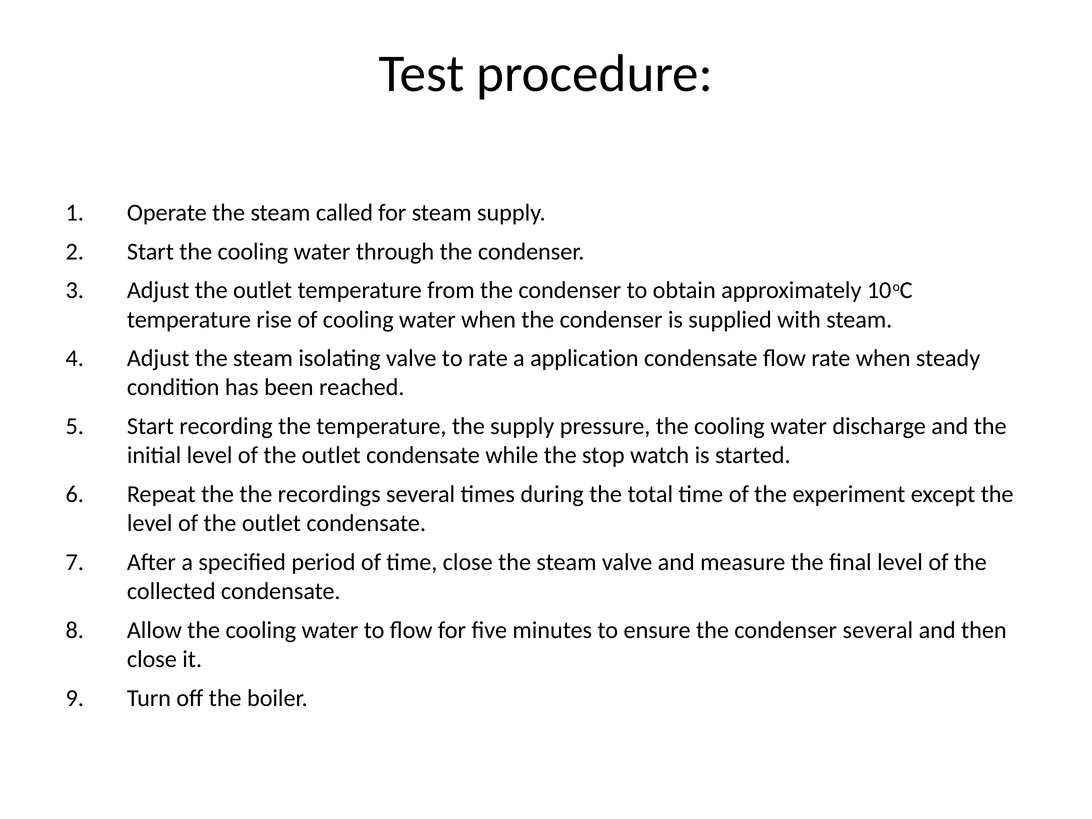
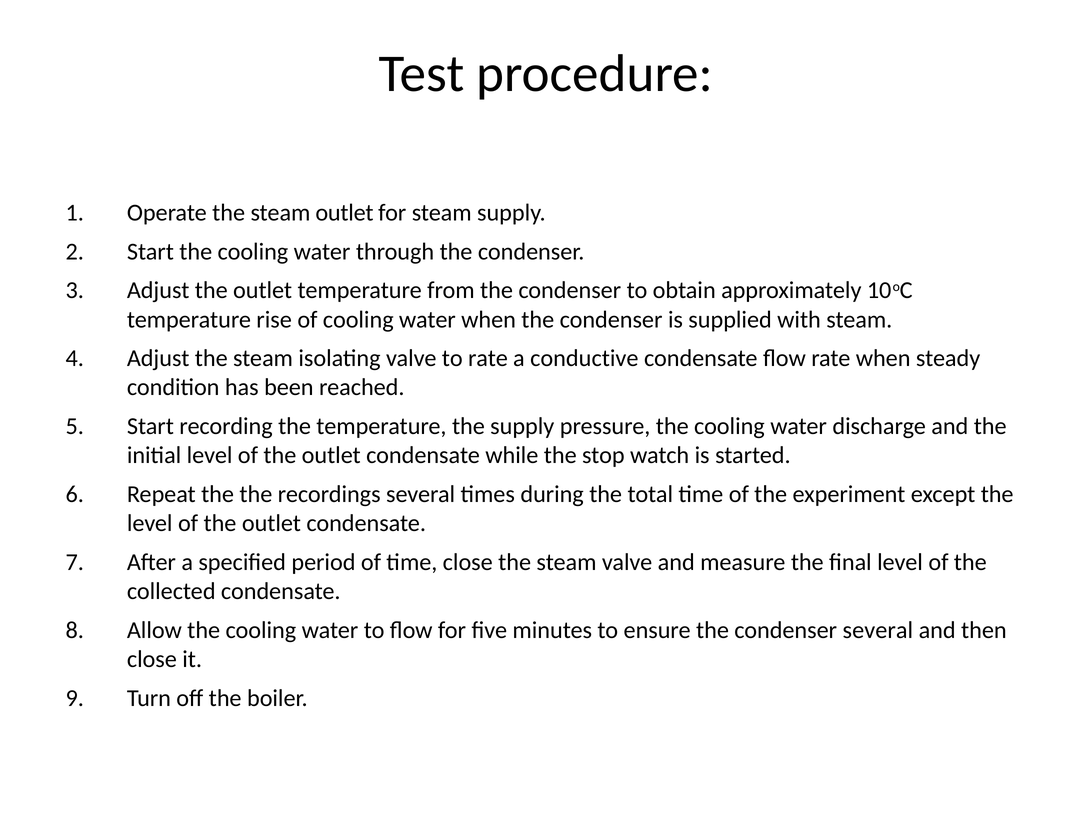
steam called: called -> outlet (345, 213)
application: application -> conductive (584, 358)
